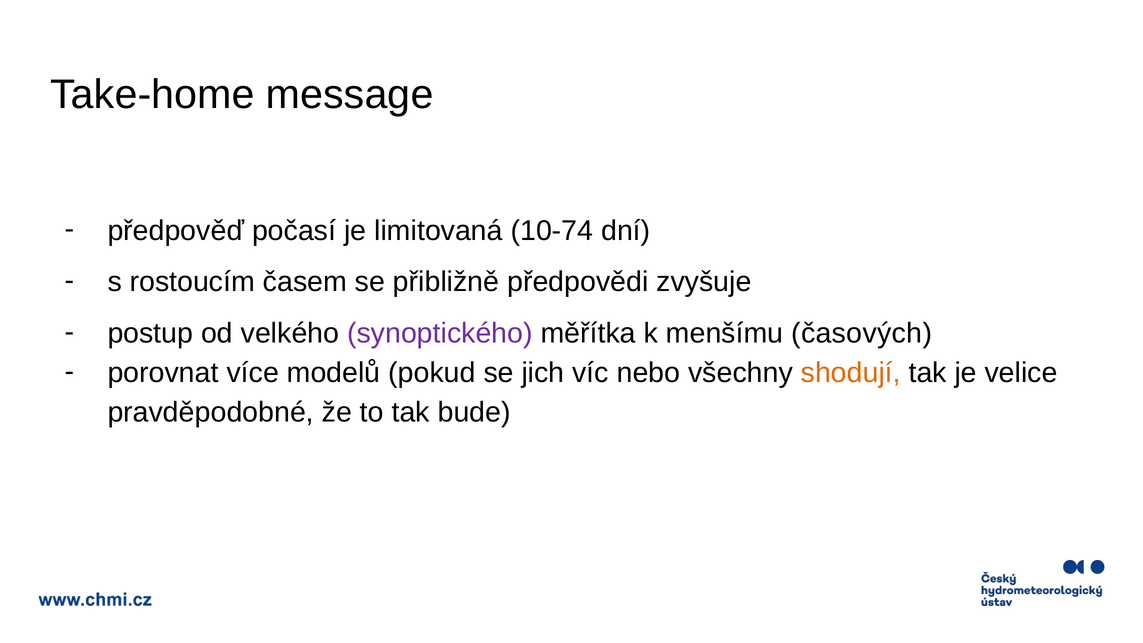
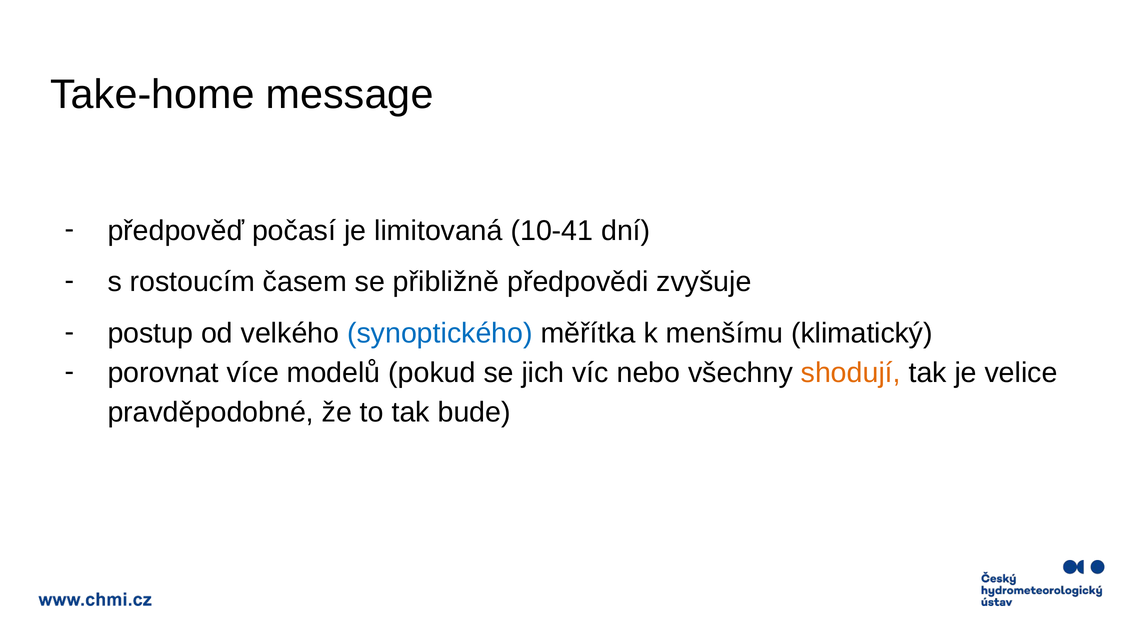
10-74: 10-74 -> 10-41 (552, 231)
synoptického colour: purple -> blue (440, 333)
časových: časových -> klimatický (862, 333)
